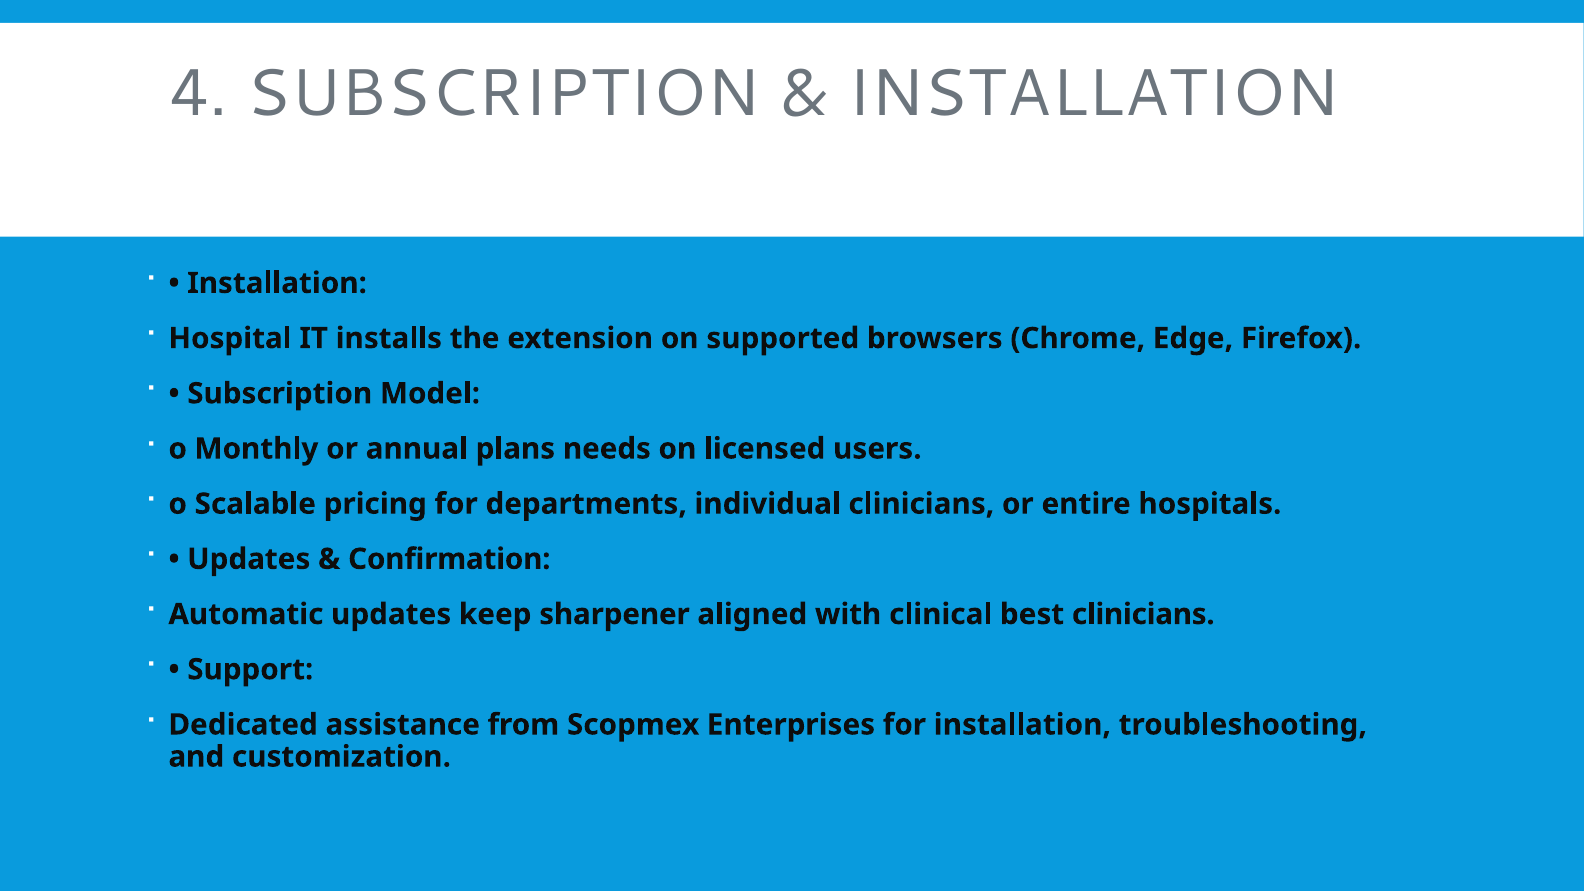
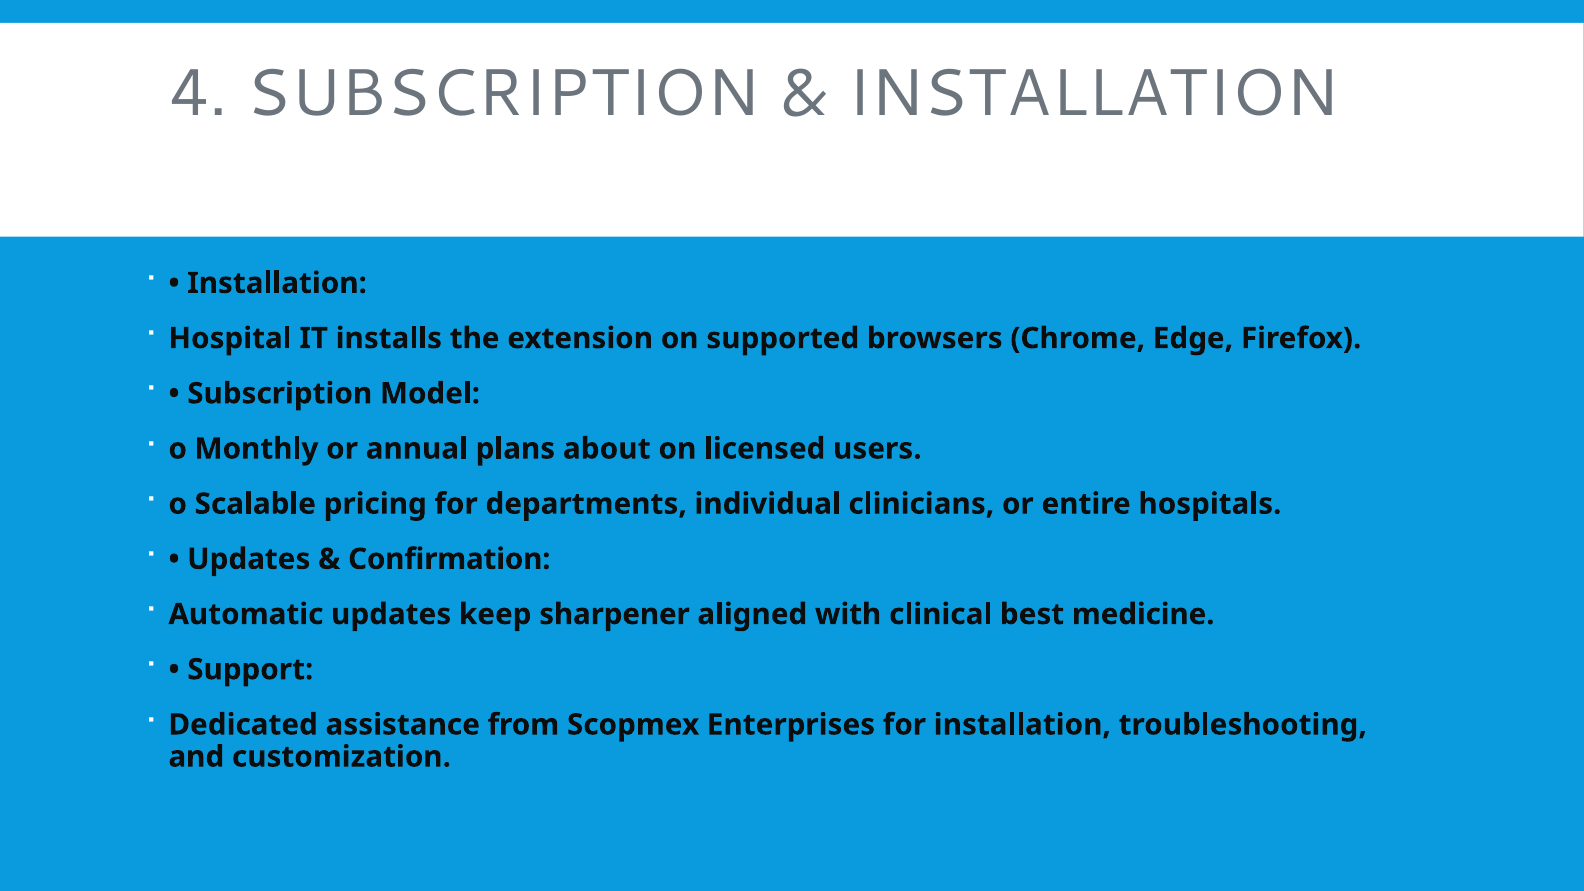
needs: needs -> about (607, 449)
best clinicians: clinicians -> medicine (1143, 614)
